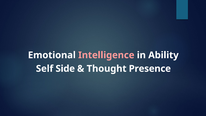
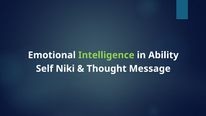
Intelligence colour: pink -> light green (106, 55)
Side: Side -> Niki (65, 69)
Presence: Presence -> Message (150, 69)
